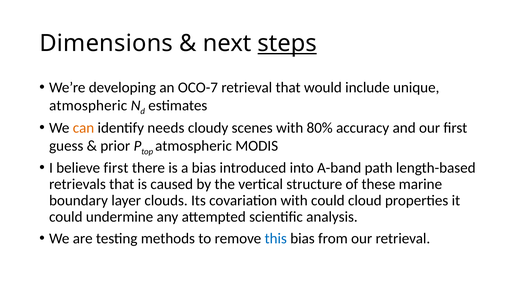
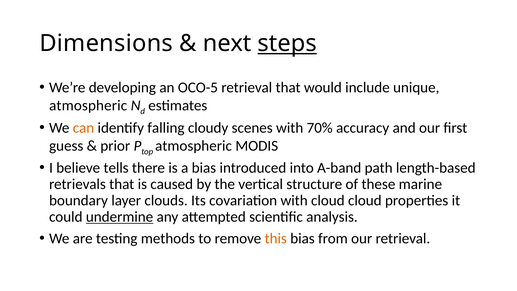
OCO-7: OCO-7 -> OCO-5 (198, 87)
needs: needs -> falling (166, 128)
80%: 80% -> 70% (320, 128)
believe first: first -> tells (116, 168)
with could: could -> cloud (328, 200)
undermine underline: none -> present (120, 217)
this colour: blue -> orange (276, 238)
